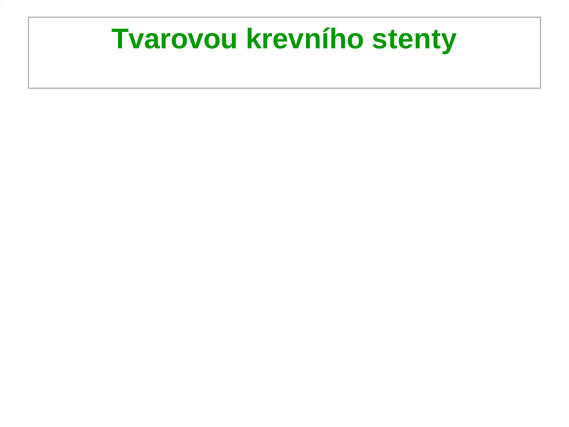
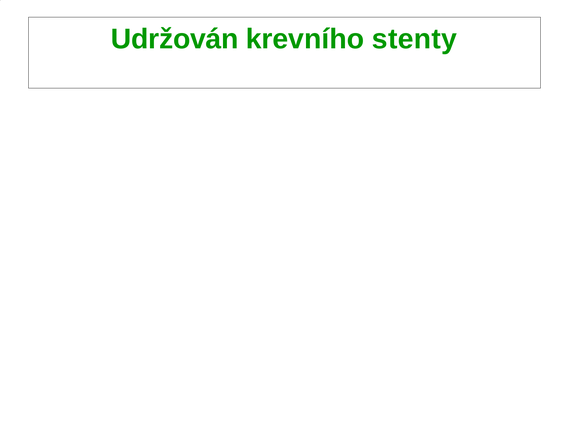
Tvarovou: Tvarovou -> Udržován (175, 39)
